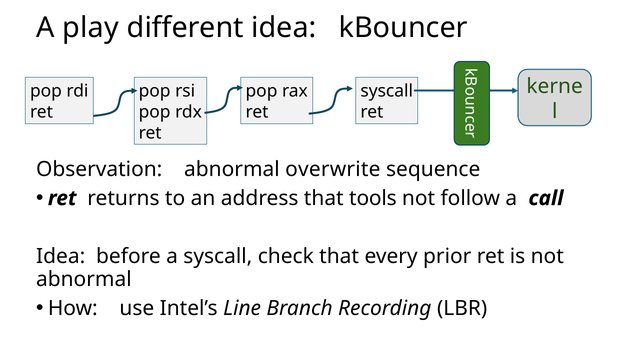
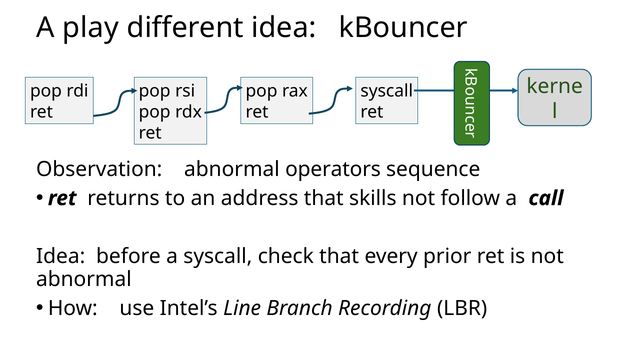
overwrite: overwrite -> operators (333, 169)
tools: tools -> skills (373, 198)
